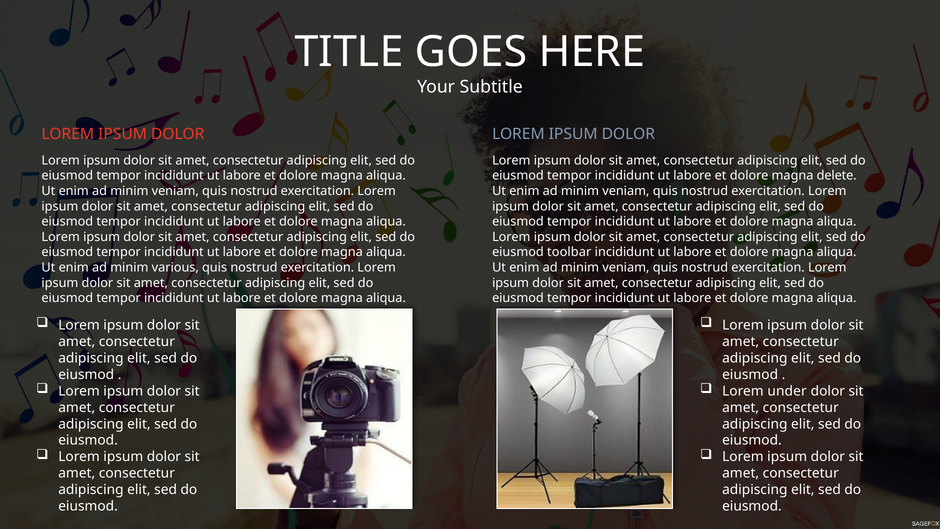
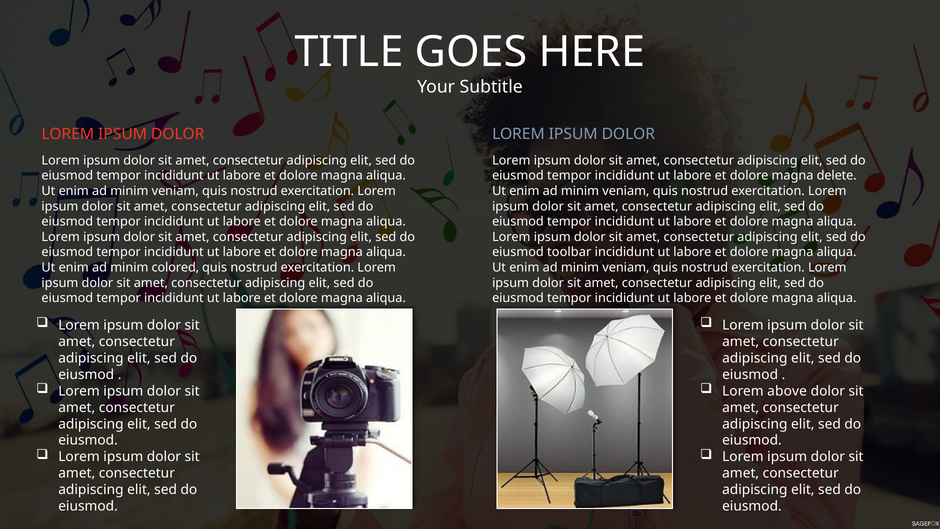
various: various -> colored (175, 267)
under: under -> above (787, 391)
